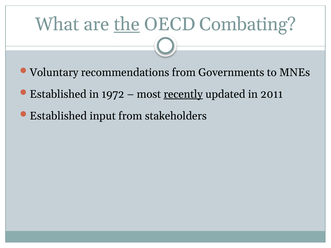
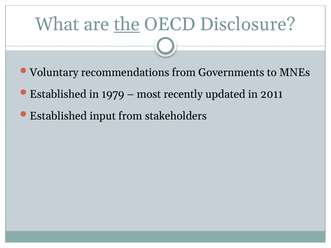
Combating: Combating -> Disclosure (248, 24)
1972: 1972 -> 1979 (113, 94)
recently underline: present -> none (183, 94)
